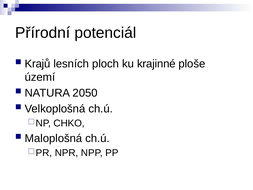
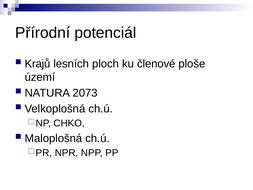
krajinné: krajinné -> členové (156, 64)
2050: 2050 -> 2073 (85, 93)
